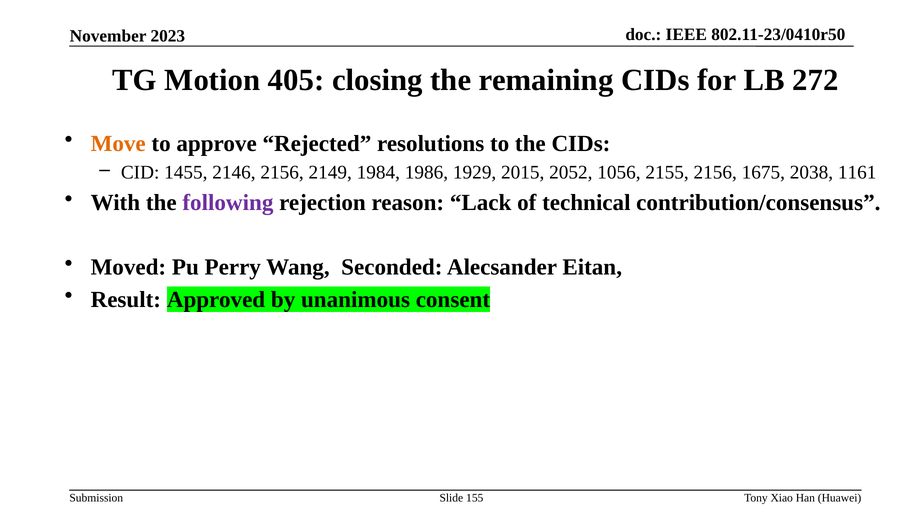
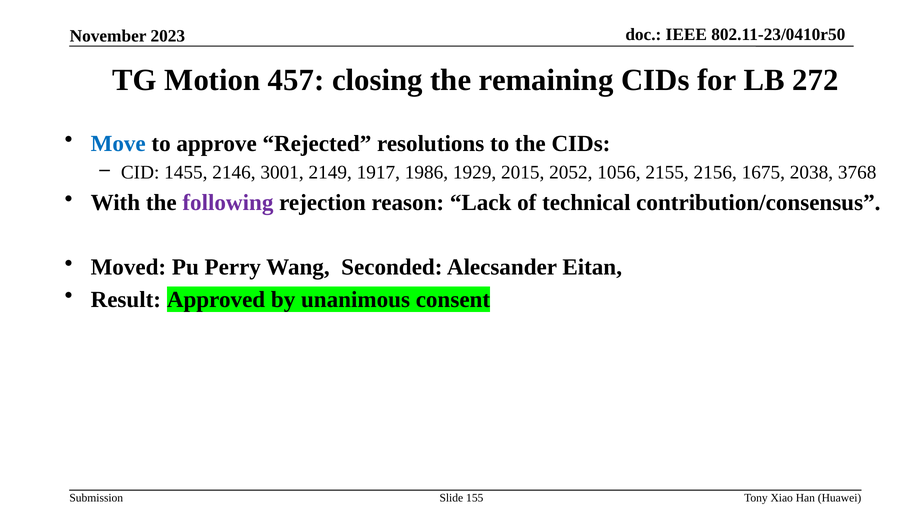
405: 405 -> 457 (296, 80)
Move colour: orange -> blue (118, 144)
2146 2156: 2156 -> 3001 (282, 173)
1984: 1984 -> 1917 (378, 173)
1161: 1161 -> 3768 (857, 173)
